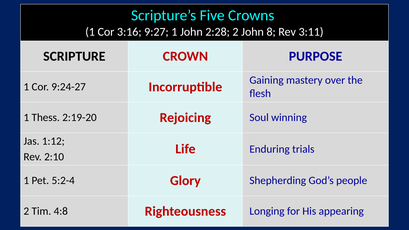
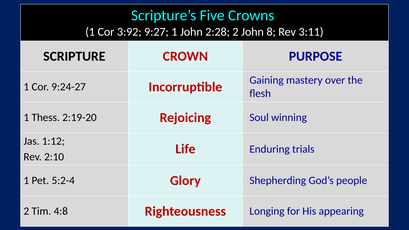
3:16: 3:16 -> 3:92 (129, 32)
